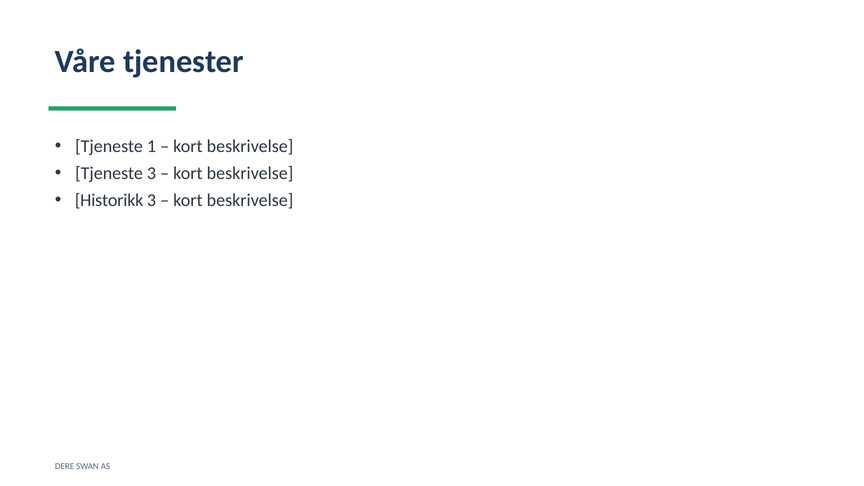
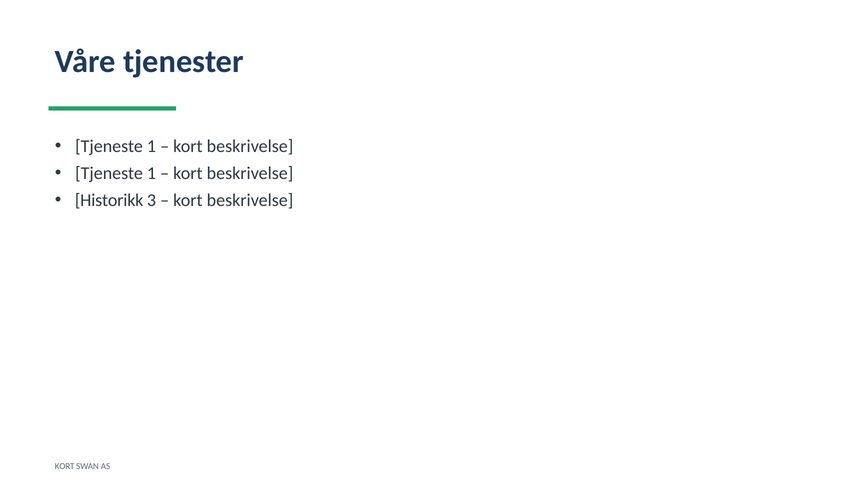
3: 3 -> 1 (151, 173)
DERE: DERE -> KORT (65, 466)
